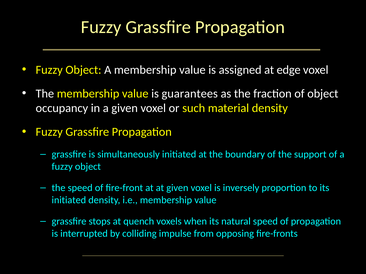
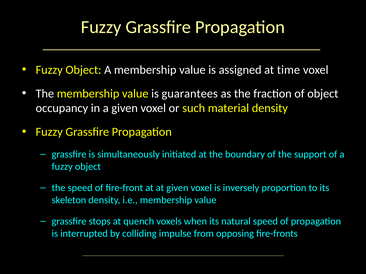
edge: edge -> time (289, 70)
initiated: initiated -> skeleton (69, 200)
